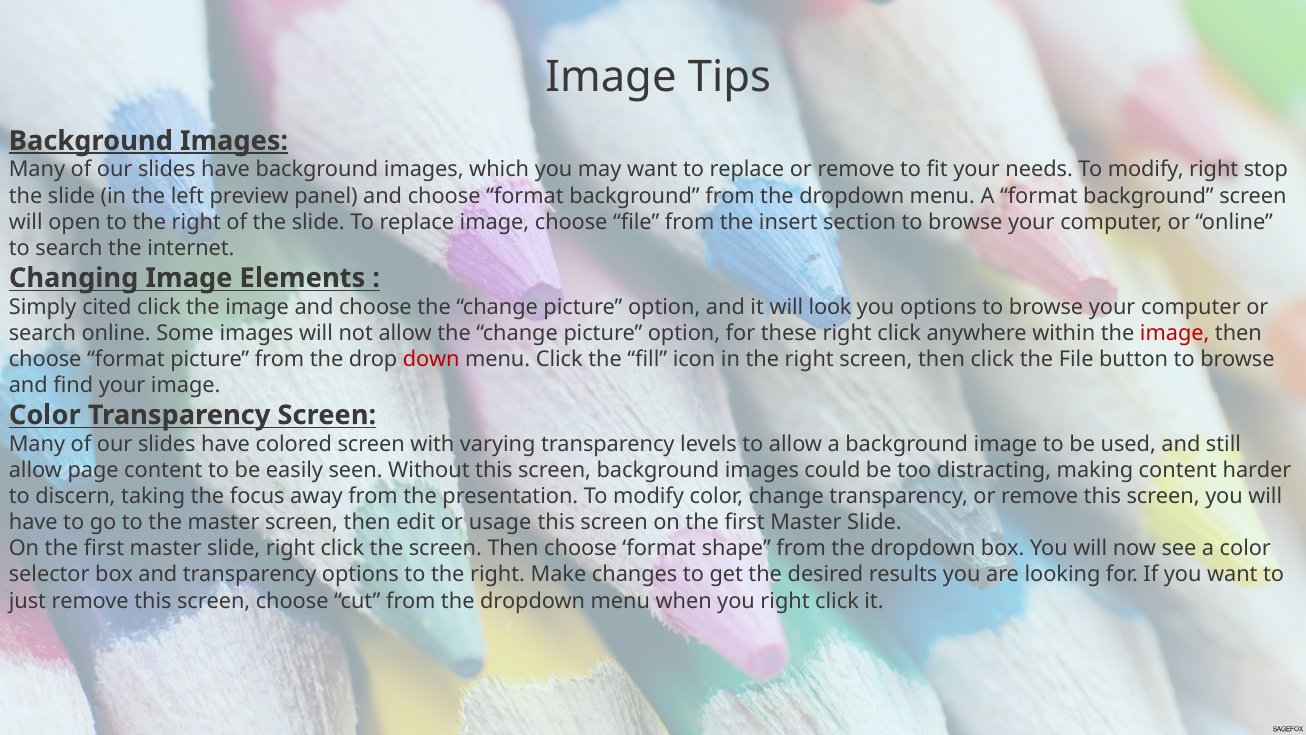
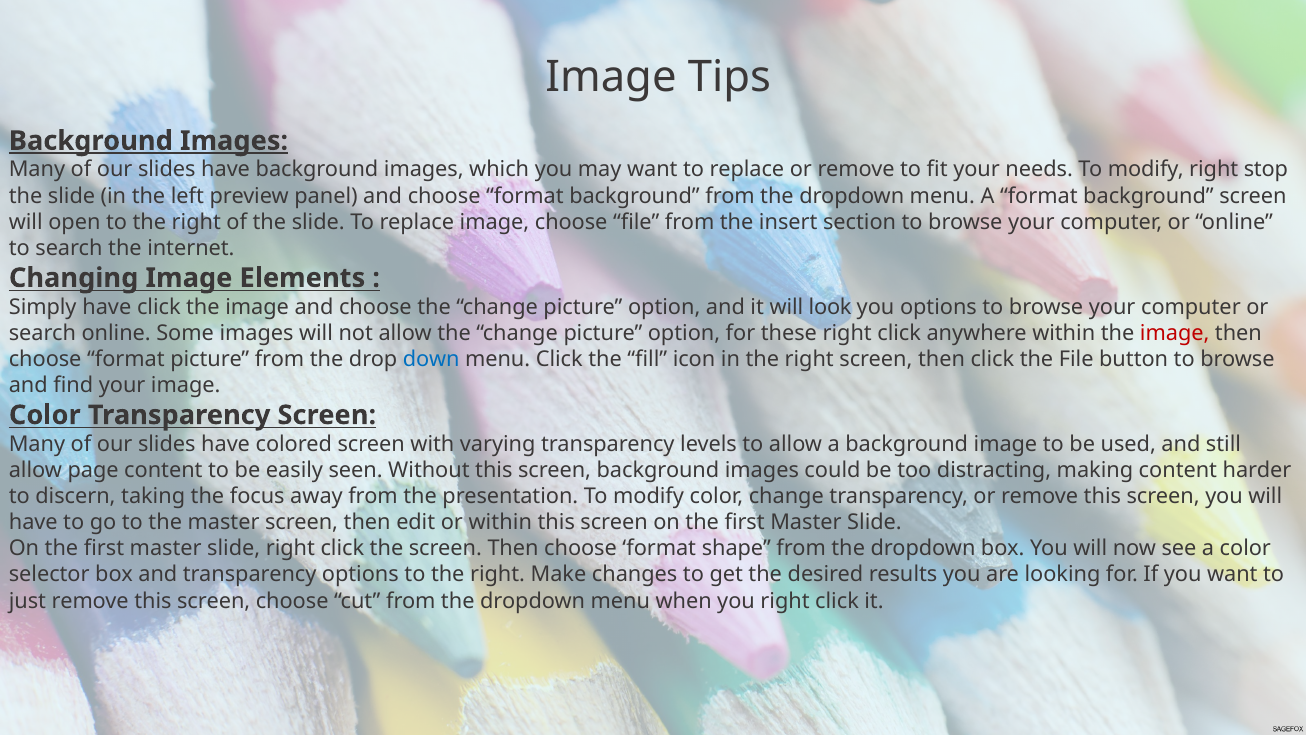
Simply cited: cited -> have (107, 307)
down colour: red -> blue (431, 359)
or usage: usage -> within (500, 522)
